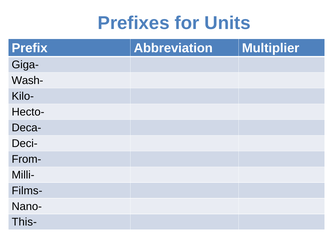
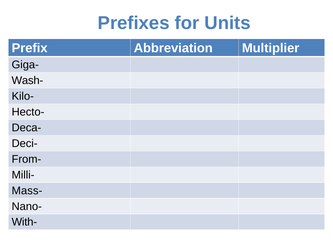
Films-: Films- -> Mass- (27, 190)
This-: This- -> With- (24, 222)
